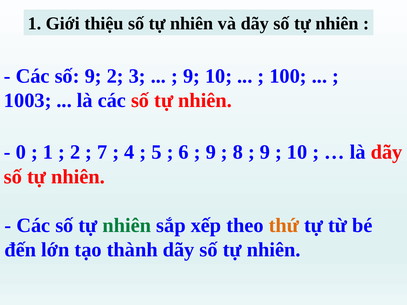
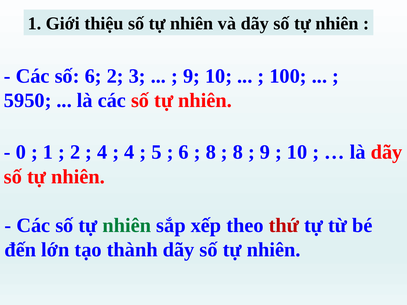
số 9: 9 -> 6 (93, 76)
1003: 1003 -> 5950 (28, 100)
7: 7 -> 4 (102, 152)
9: 9 -> 8 (211, 152)
thứ colour: orange -> red (284, 225)
